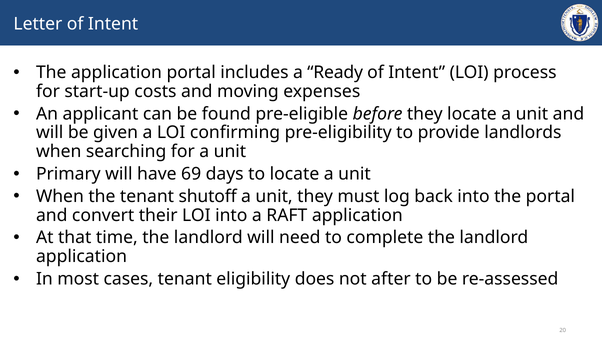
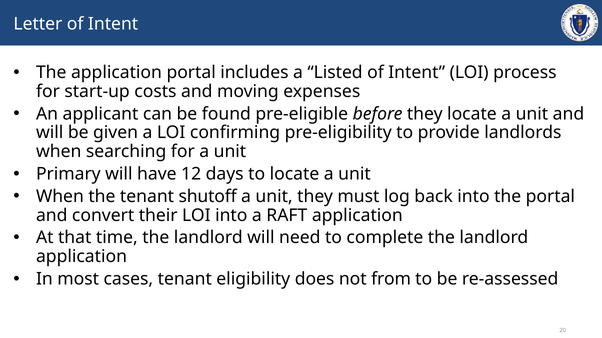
Ready: Ready -> Listed (335, 73)
69: 69 -> 12 (191, 174)
after: after -> from (391, 279)
